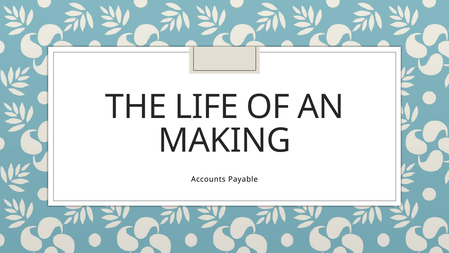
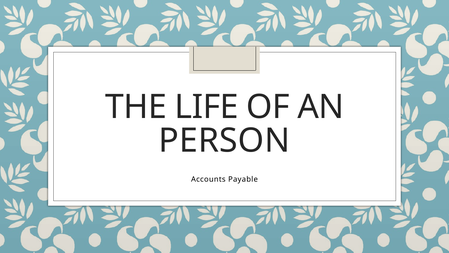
MAKING: MAKING -> PERSON (224, 140)
